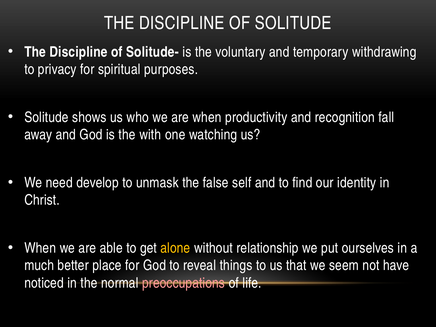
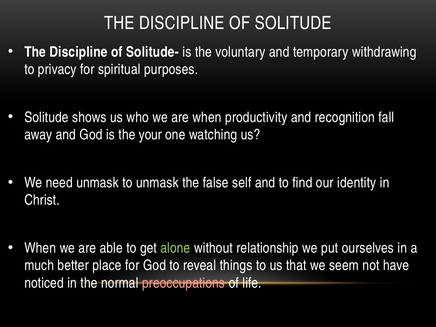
with: with -> your (150, 135)
need develop: develop -> unmask (98, 183)
alone colour: yellow -> light green (175, 248)
